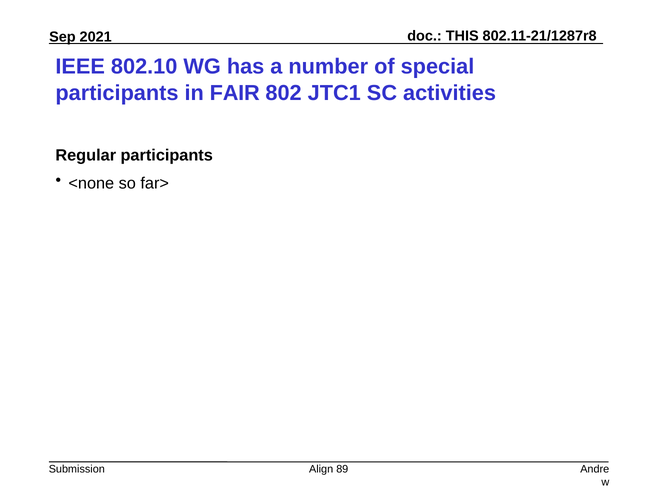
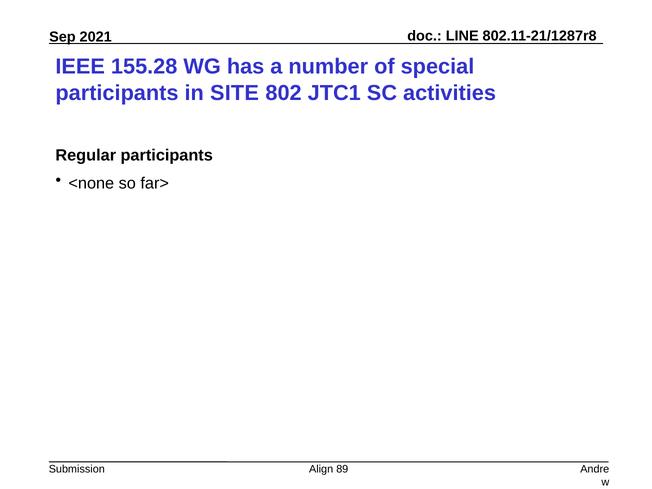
THIS: THIS -> LINE (462, 36)
802.10: 802.10 -> 155.28 (144, 67)
FAIR: FAIR -> SITE (235, 93)
